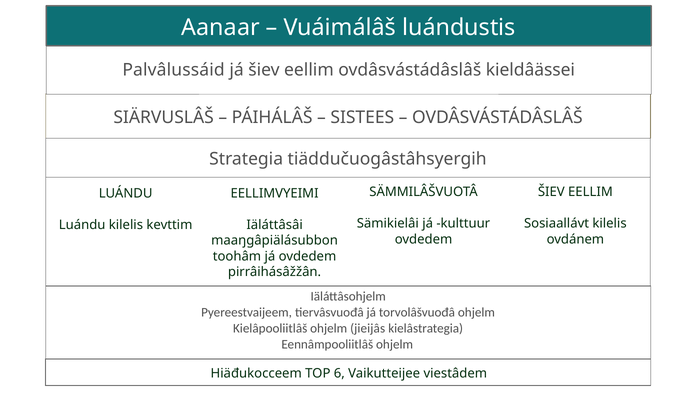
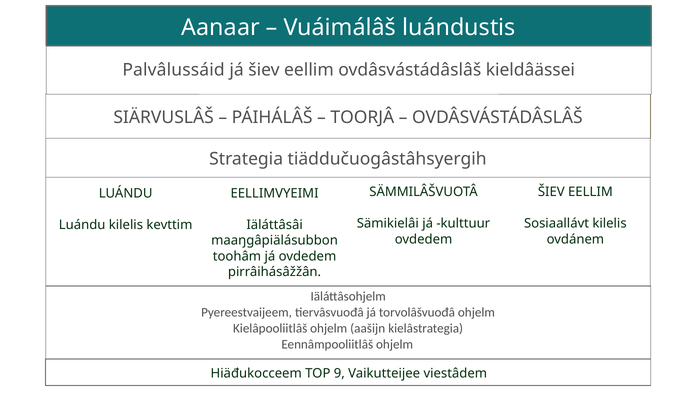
SISTEES: SISTEES -> TOORJÂ (362, 117)
jieijâs: jieijâs -> aašijn (368, 328)
6: 6 -> 9 (339, 373)
